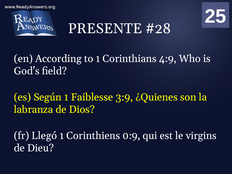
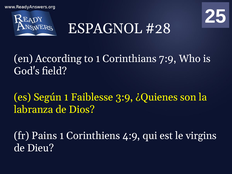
PRESENTE: PRESENTE -> ESPAGNOL (105, 29)
4:9: 4:9 -> 7:9 (168, 59)
Llegó: Llegó -> Pains (44, 136)
0:9: 0:9 -> 4:9 (131, 136)
